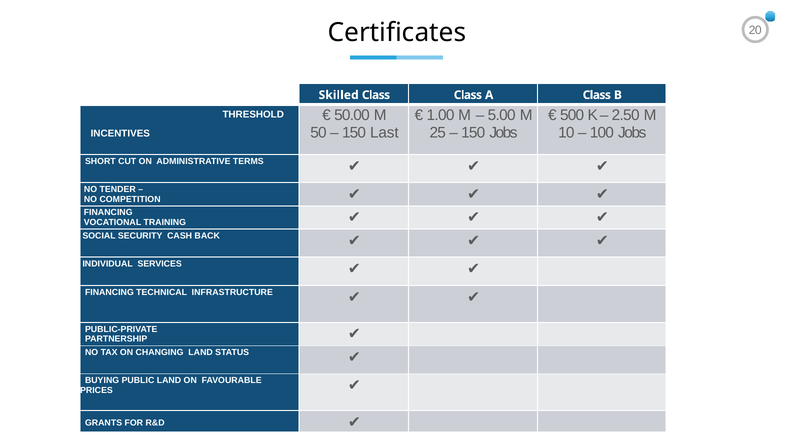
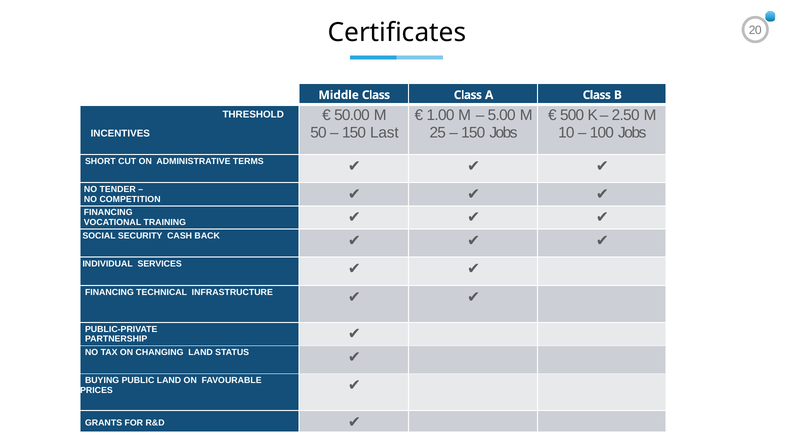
Skilled: Skilled -> Middle (339, 95)
